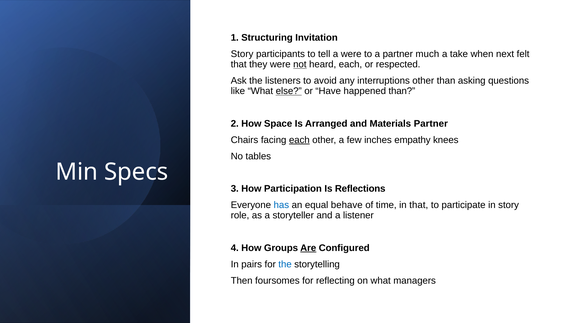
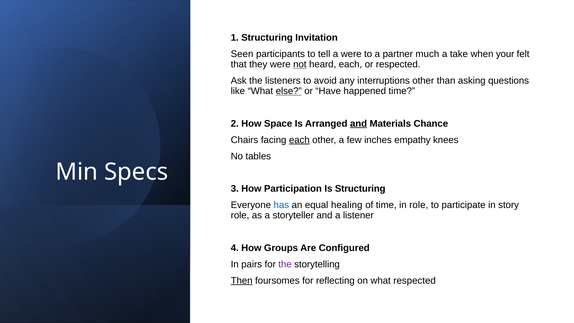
Story: Story -> Seen (242, 54)
next: next -> your (505, 54)
happened than: than -> time (402, 91)
and underline: none -> present (359, 124)
Materials Partner: Partner -> Chance (431, 124)
Is Reflections: Reflections -> Structuring (360, 189)
behave: behave -> healing (347, 205)
in that: that -> role (419, 205)
Are underline: present -> none (308, 248)
the colour: blue -> purple (285, 264)
Then underline: none -> present (242, 280)
what managers: managers -> respected (415, 280)
